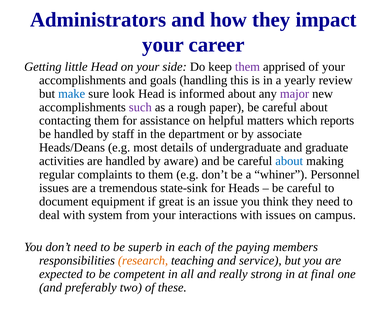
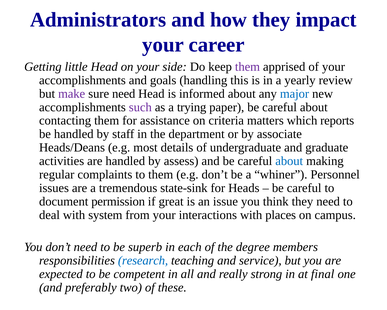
make colour: blue -> purple (72, 94)
sure look: look -> need (124, 94)
major colour: purple -> blue (295, 94)
rough: rough -> trying (192, 107)
helpful: helpful -> criteria (226, 121)
aware: aware -> assess (181, 161)
equipment: equipment -> permission (118, 201)
with issues: issues -> places (281, 215)
paying: paying -> degree (253, 247)
research colour: orange -> blue (143, 260)
